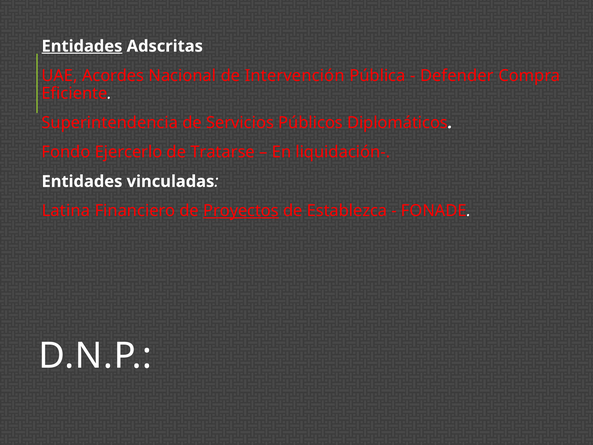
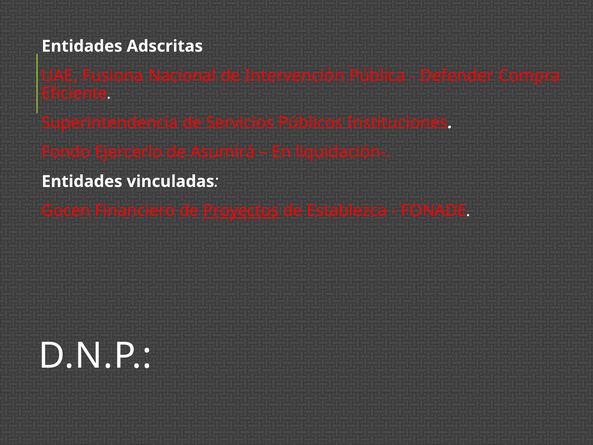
Entidades underline: present -> none (82, 46)
Acordes: Acordes -> Fusiona (113, 76)
Diplomáticos: Diplomáticos -> Instituciones (397, 123)
Tratarse: Tratarse -> Asumirá (223, 152)
Latina: Latina -> Gocen (66, 211)
